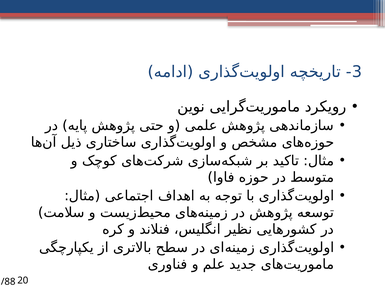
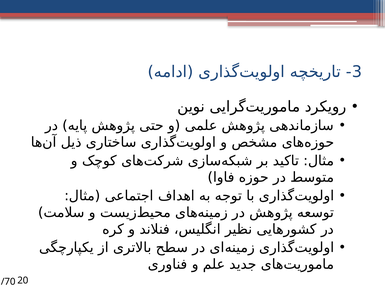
/88: /88 -> /70 (8, 282)
